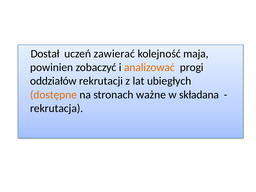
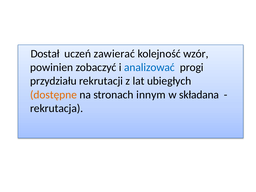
maja: maja -> wzór (196, 54)
analizować colour: orange -> blue (149, 67)
oddziałów: oddziałów -> przydziału (53, 81)
ważne: ważne -> innym (151, 95)
